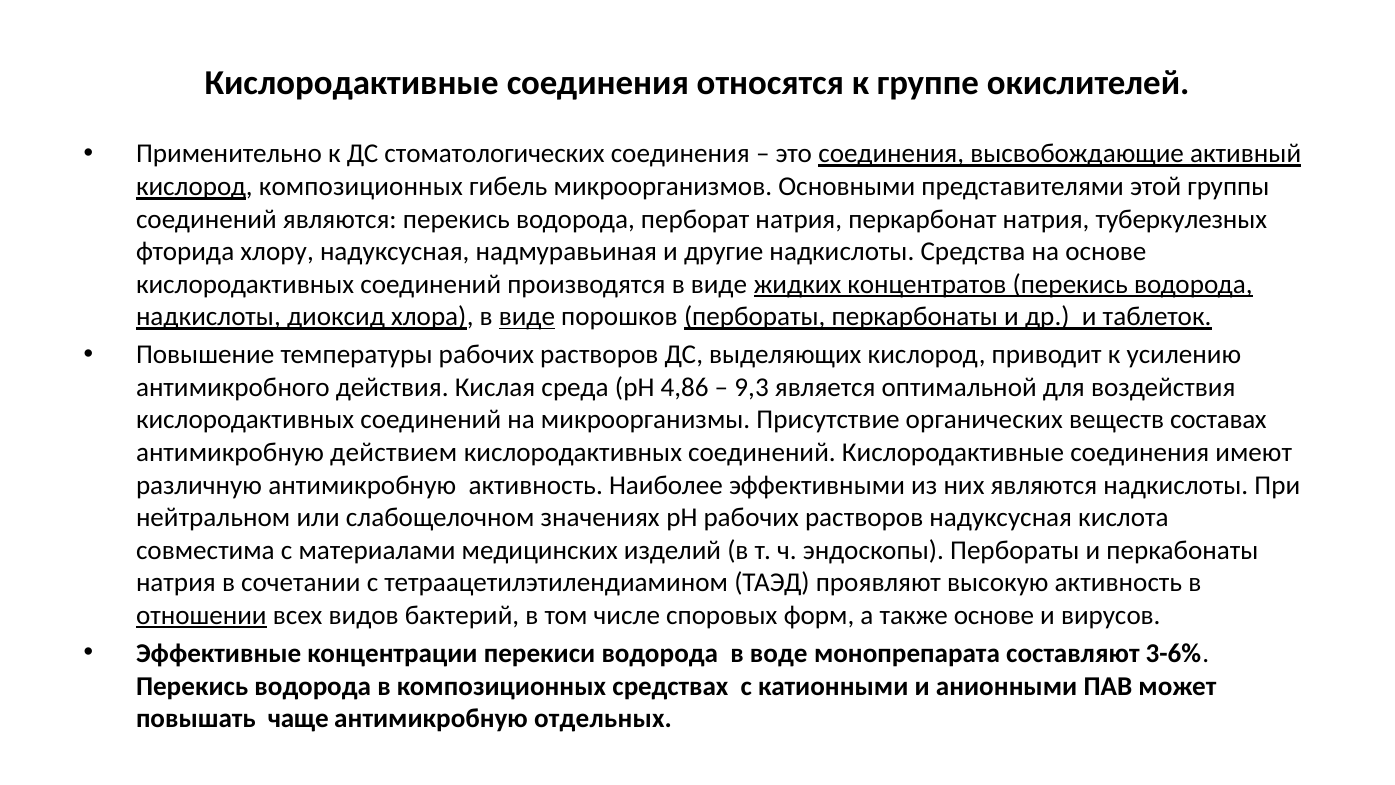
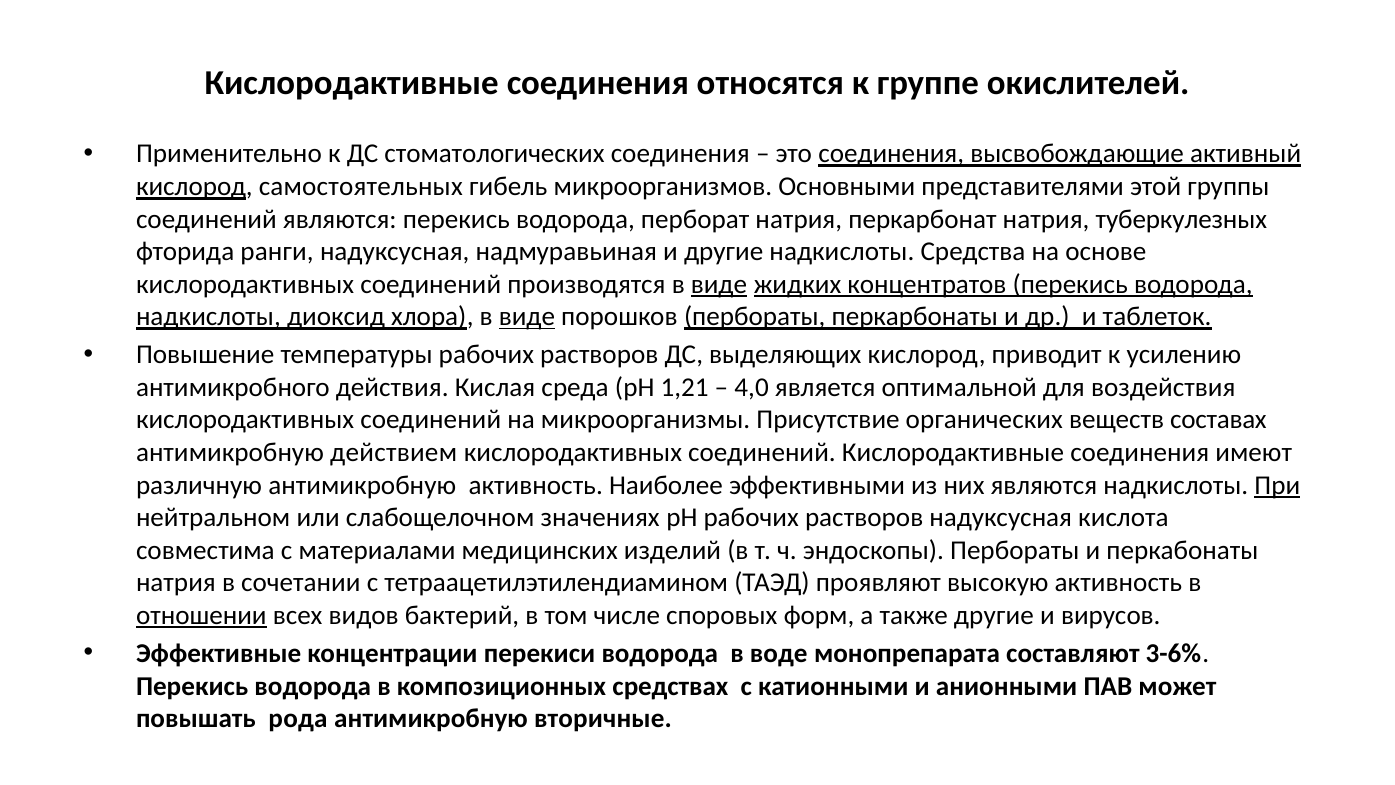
кислород композиционных: композиционных -> самостоятельных (361, 186)
хлору: хлору -> ранги (277, 252)
виде underline: none -> present (719, 284)
4,86: 4,86 -> 1,21 (685, 387)
9,3: 9,3 -> 4,0 (752, 387)
При underline: none -> present (1277, 485)
также основе: основе -> другие (994, 615)
чаще: чаще -> рода (298, 718)
отдельных: отдельных -> вторичные (603, 718)
